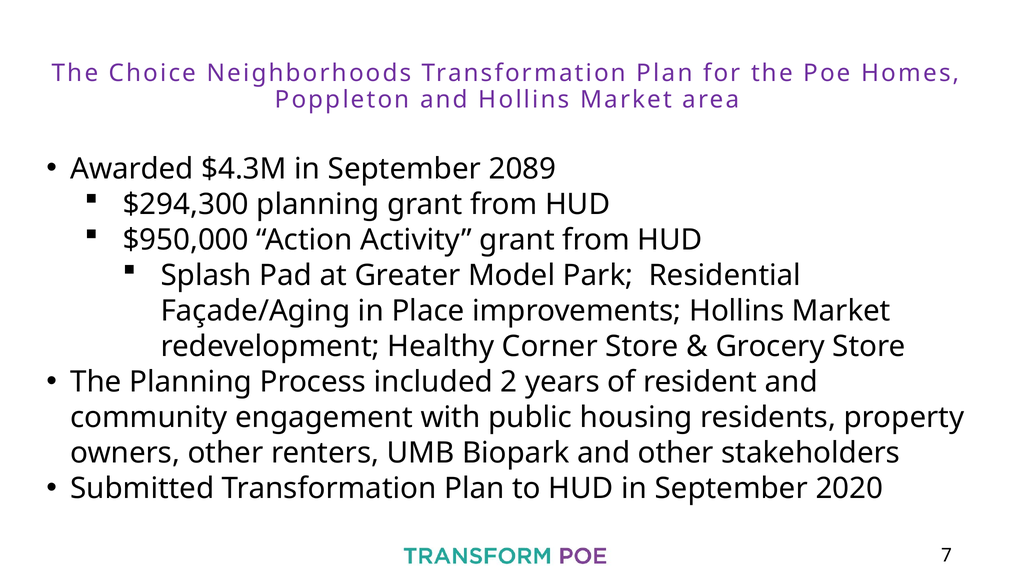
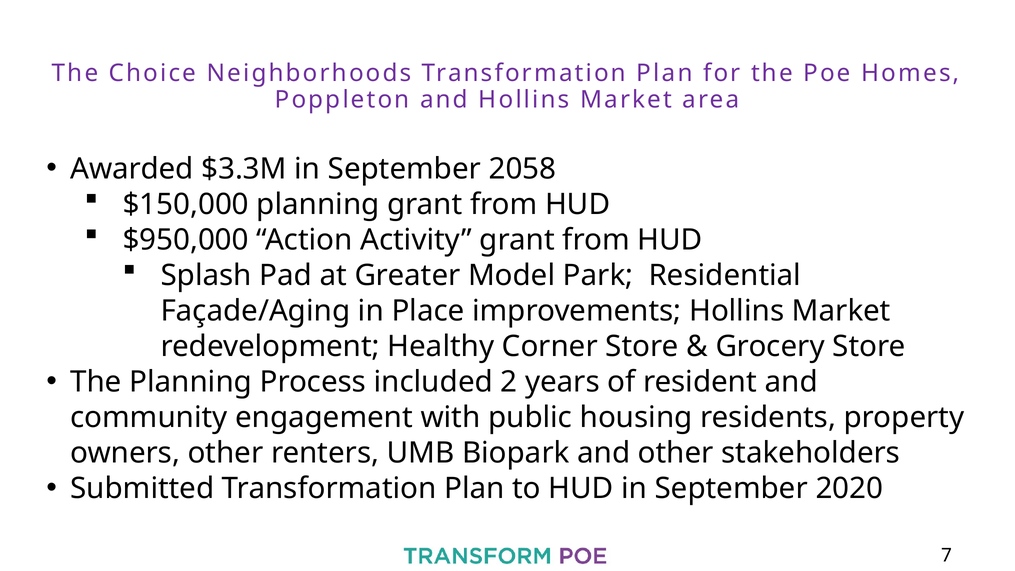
$4.3M: $4.3M -> $3.3M (244, 169)
2089: 2089 -> 2058 (522, 169)
$294,300: $294,300 -> $150,000 (186, 204)
